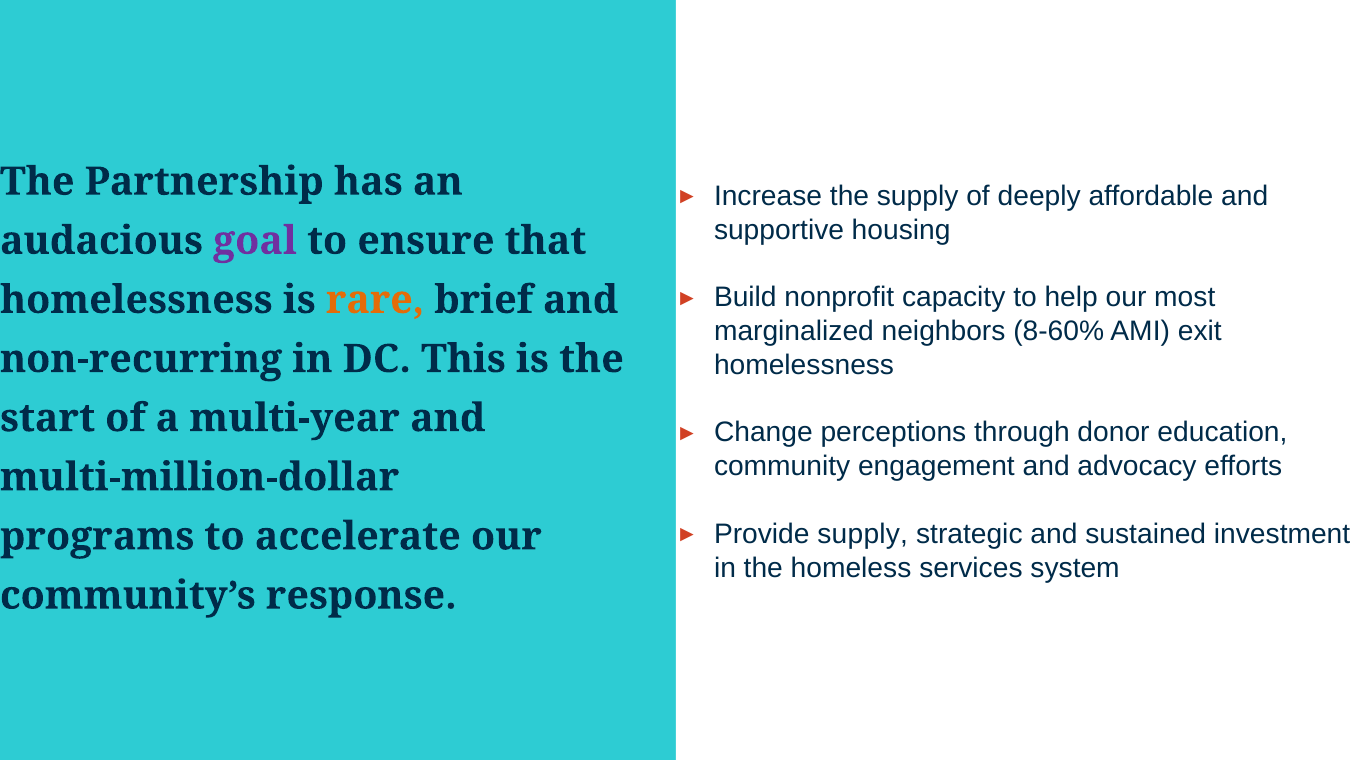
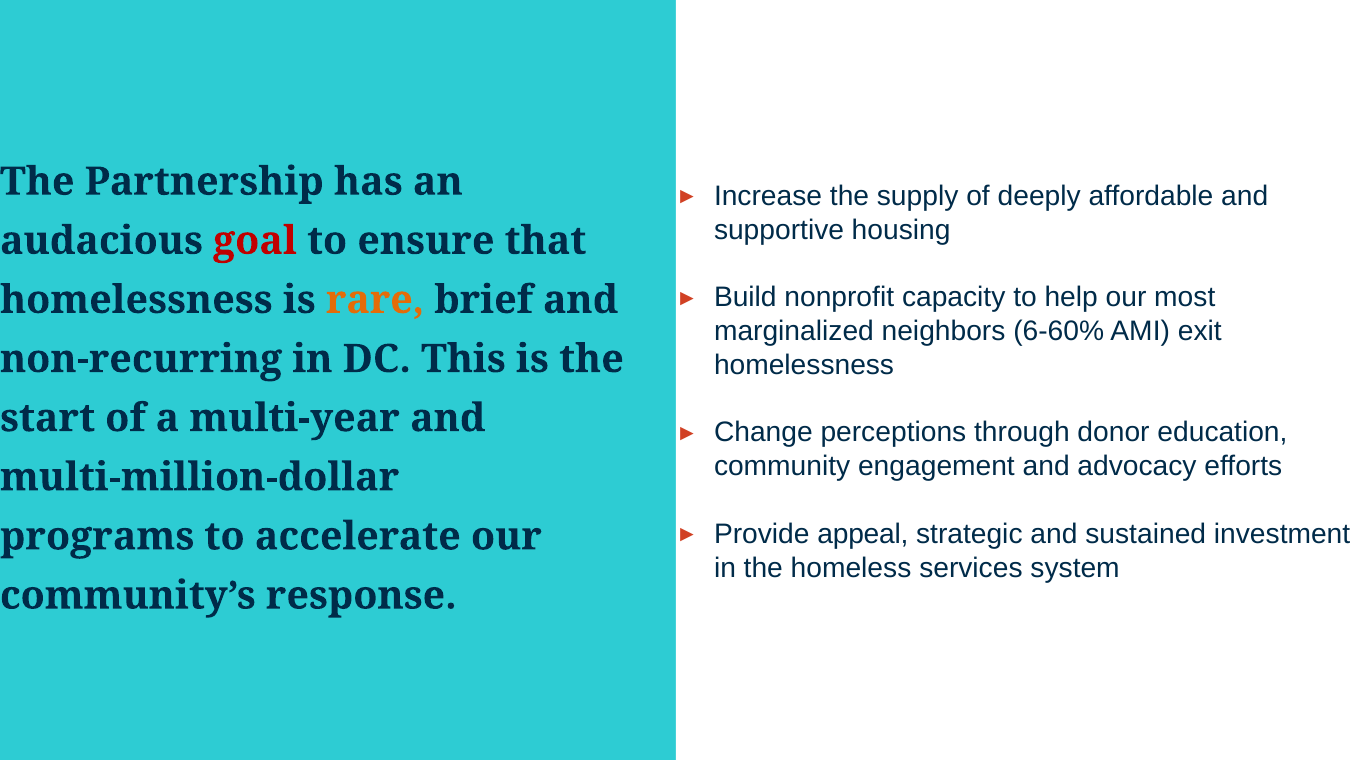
goal colour: purple -> red (255, 241)
8-60%: 8-60% -> 6-60% (1059, 332)
Provide supply: supply -> appeal (863, 534)
